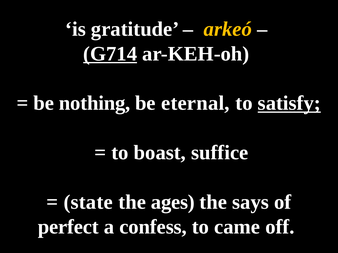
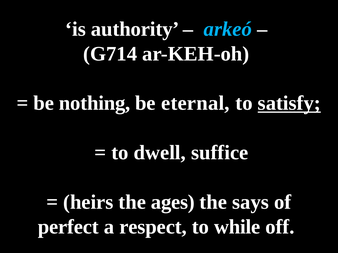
gratitude: gratitude -> authority (135, 29)
arkeó colour: yellow -> light blue (228, 29)
G714 underline: present -> none (110, 54)
boast: boast -> dwell (160, 153)
state: state -> heirs (88, 203)
confess: confess -> respect (153, 227)
came: came -> while (237, 227)
